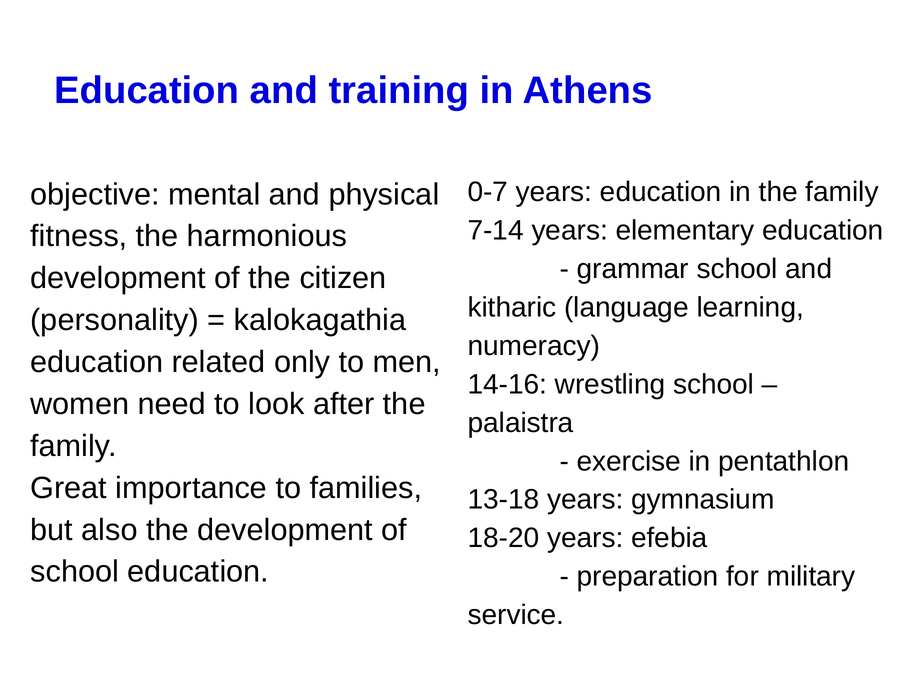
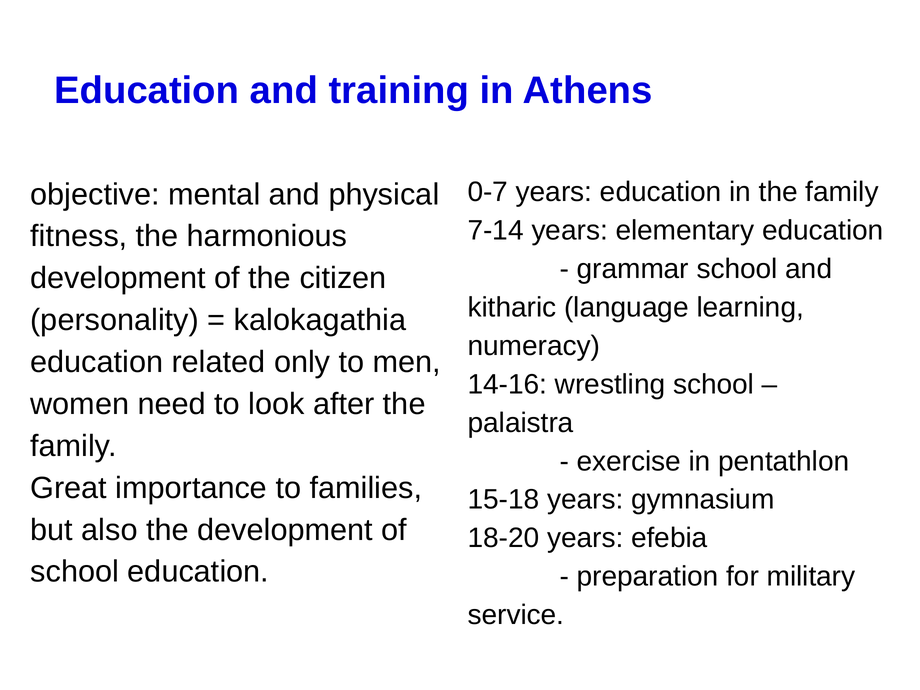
13-18: 13-18 -> 15-18 (504, 500)
